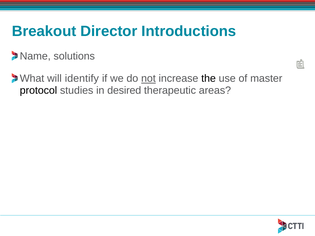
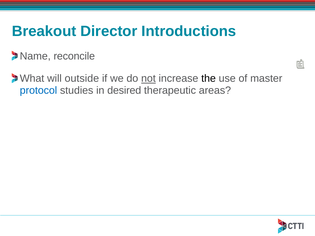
solutions: solutions -> reconcile (74, 56)
identify: identify -> outside (82, 79)
protocol colour: black -> blue (38, 91)
